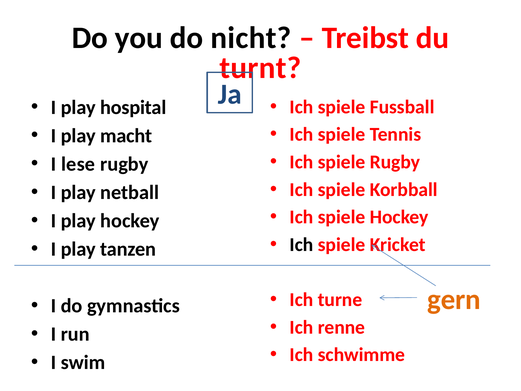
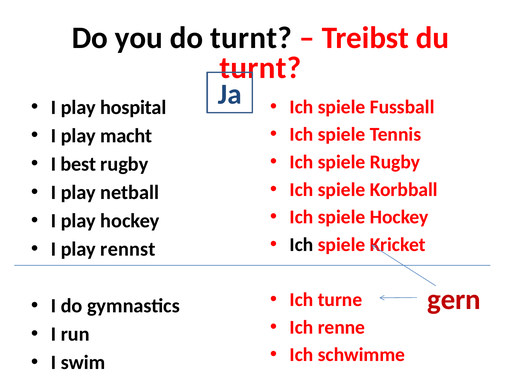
do nicht: nicht -> turnt (251, 38)
lese: lese -> best (78, 164)
tanzen: tanzen -> rennst (128, 249)
gern colour: orange -> red (454, 299)
